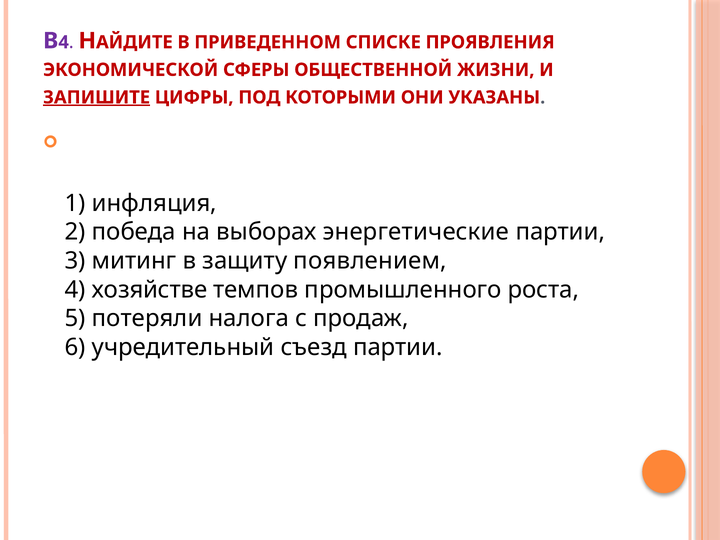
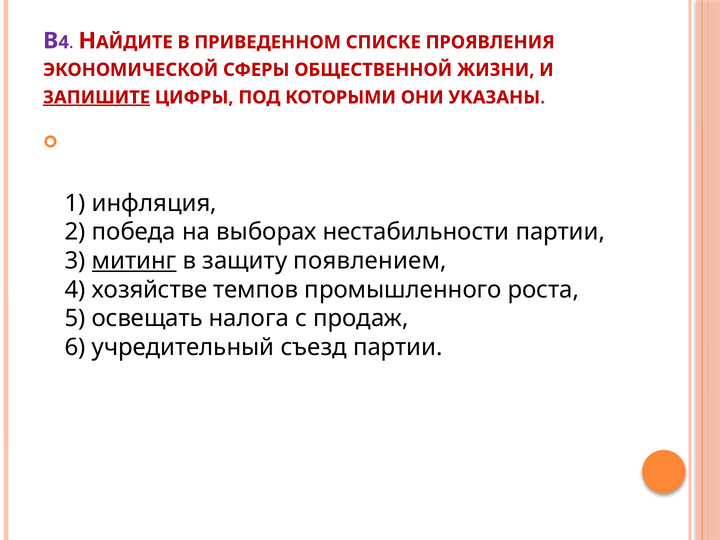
энергетические: энергетические -> нестабильности (416, 232)
митинг underline: none -> present (134, 261)
потеряли: потеряли -> освещать (147, 318)
